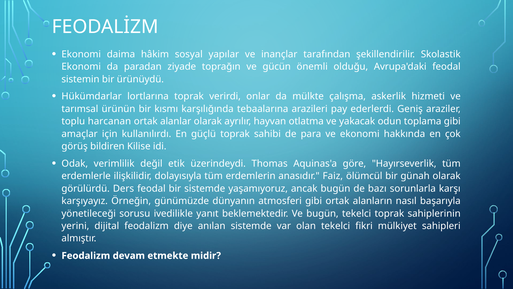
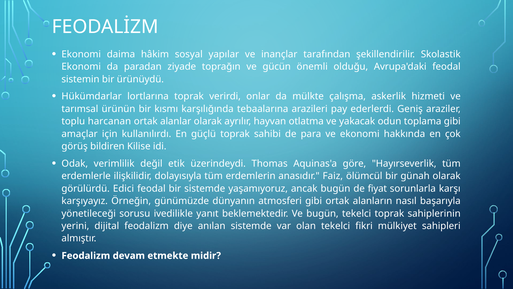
Ders: Ders -> Edici (123, 188)
bazı: bazı -> fiyat (377, 188)
